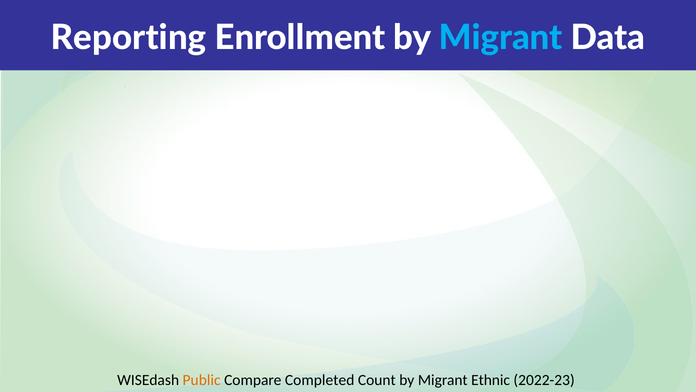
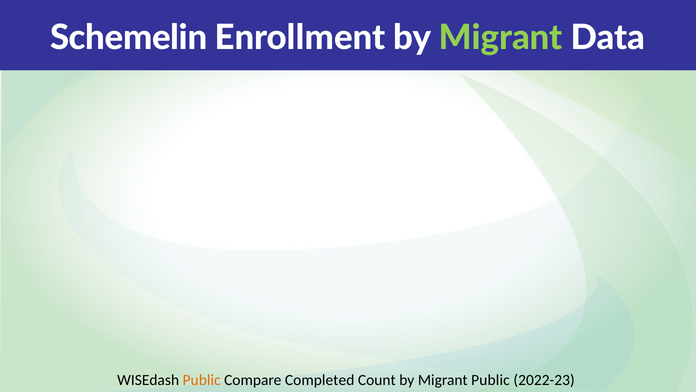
Reporting: Reporting -> Schemelin (129, 38)
Migrant colour: light blue -> light green (501, 38)
Migrant Ethnic: Ethnic -> Public (490, 379)
